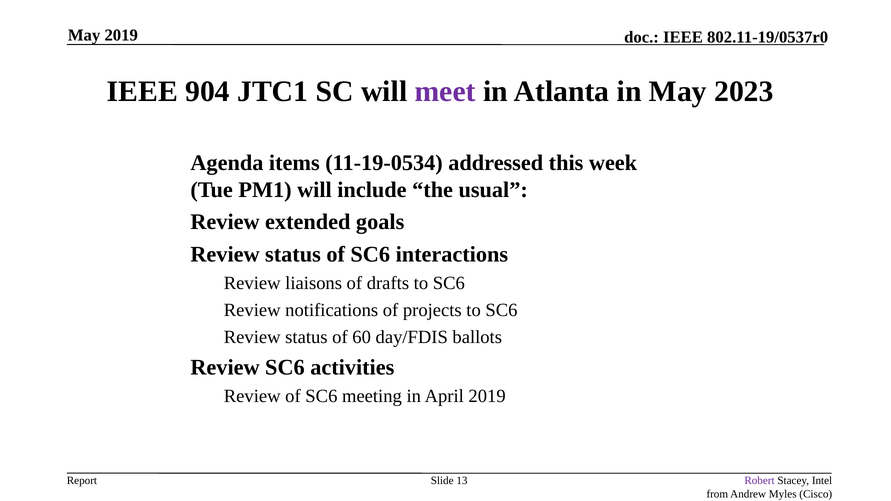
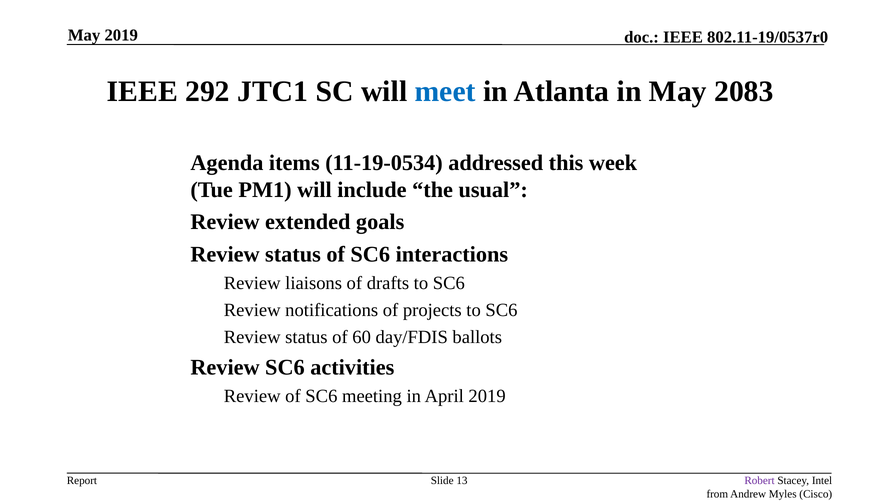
904: 904 -> 292 (208, 91)
meet colour: purple -> blue (445, 91)
2023: 2023 -> 2083 (744, 91)
